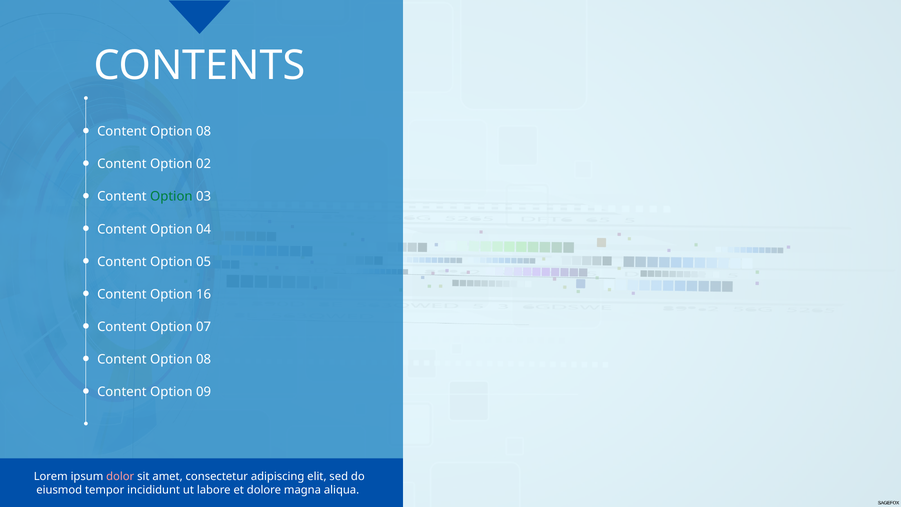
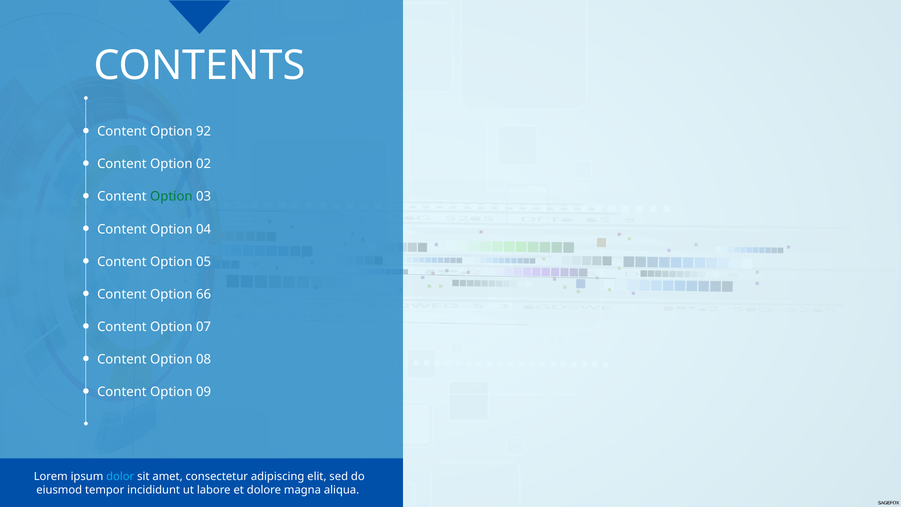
08: 08 -> 92 (204, 131)
16: 16 -> 66 (204, 294)
dolor colour: pink -> light blue (120, 476)
